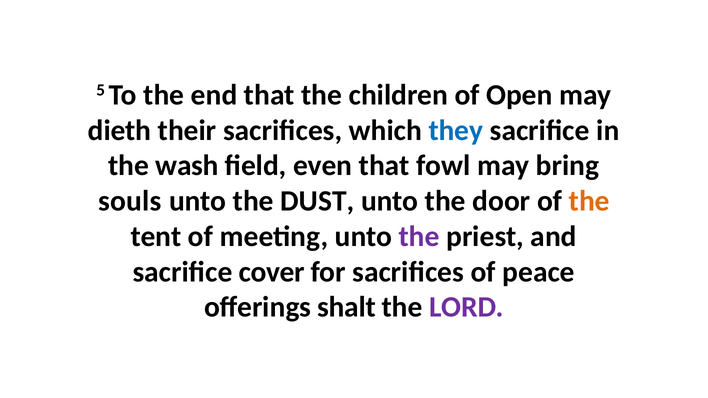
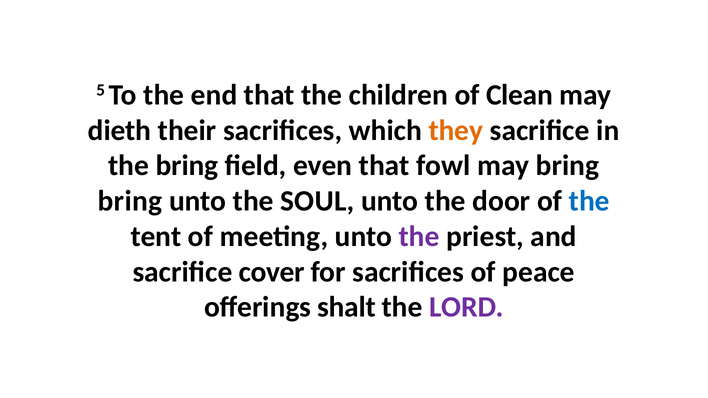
Open: Open -> Clean (520, 95)
they colour: blue -> orange (456, 130)
the wash: wash -> bring (187, 166)
souls: souls -> bring (130, 201)
DUST: DUST -> SOUL (317, 201)
the colour: orange -> blue (589, 201)
